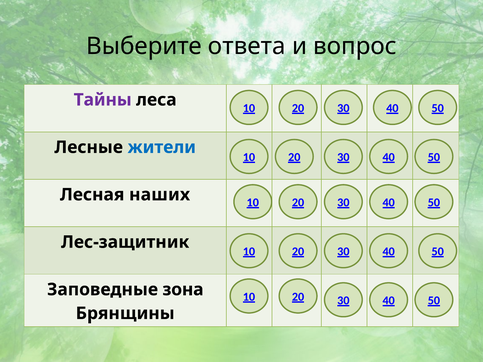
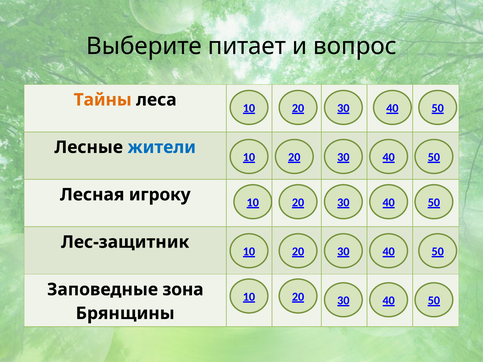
ответа: ответа -> питает (247, 46)
Тайны colour: purple -> orange (103, 100)
наших: наших -> игроку (160, 195)
